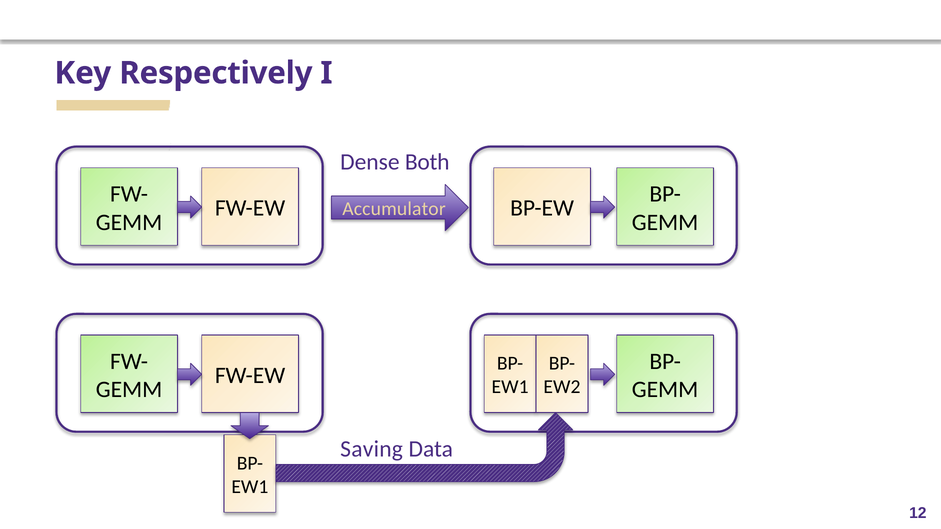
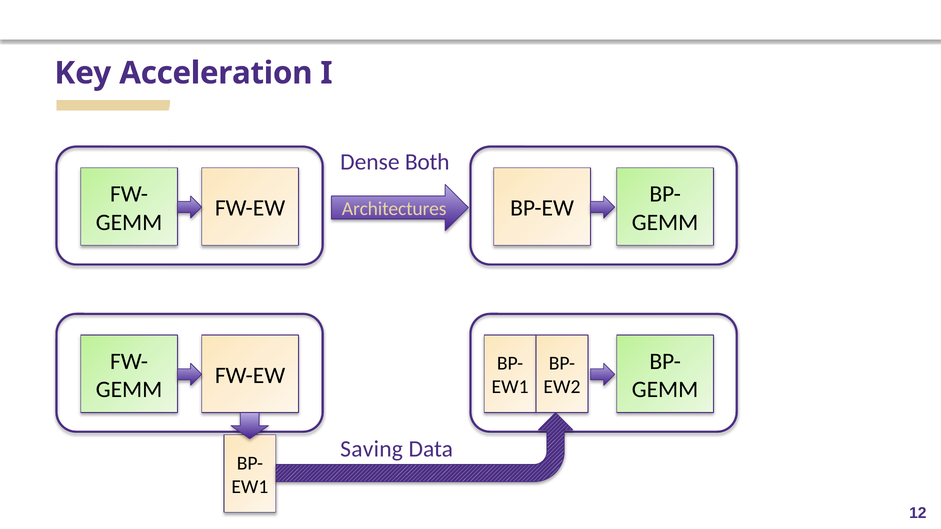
Respectively: Respectively -> Acceleration (216, 73)
Accumulator: Accumulator -> Architectures (394, 209)
